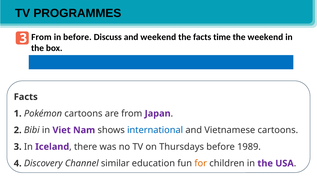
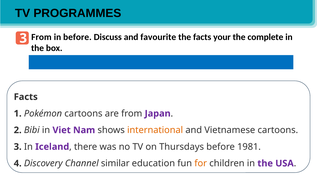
and weekend: weekend -> favourite (158, 37)
time: time -> your (222, 37)
the weekend: weekend -> complete (265, 37)
international colour: blue -> orange (155, 130)
1989: 1989 -> 1981 (249, 147)
